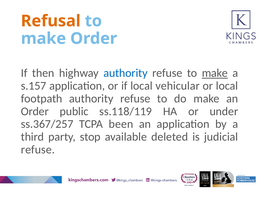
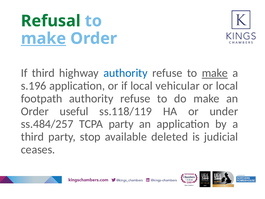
Refusal colour: orange -> green (51, 21)
make underline: none -> present (43, 38)
If then: then -> third (43, 73)
s.157: s.157 -> s.196 (34, 86)
public: public -> useful (74, 111)
ss.367/257: ss.367/257 -> ss.484/257 (47, 124)
TCPA been: been -> party (121, 124)
refuse: refuse -> ceases (38, 149)
